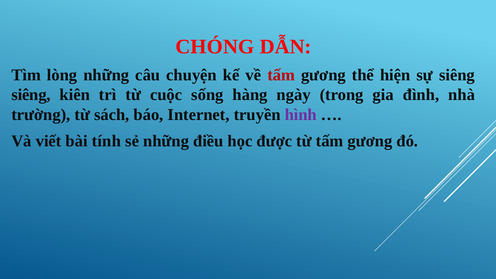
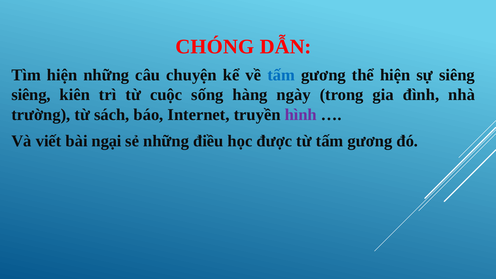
Tìm lòng: lòng -> hiện (62, 75)
tấm colour: red -> blue (281, 75)
tính: tính -> ngại (107, 141)
